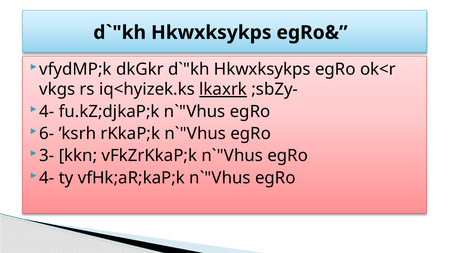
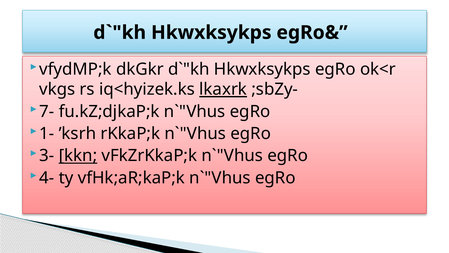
4-: 4- -> 7- (47, 112)
6-: 6- -> 1- (47, 134)
kkn underline: none -> present (78, 156)
